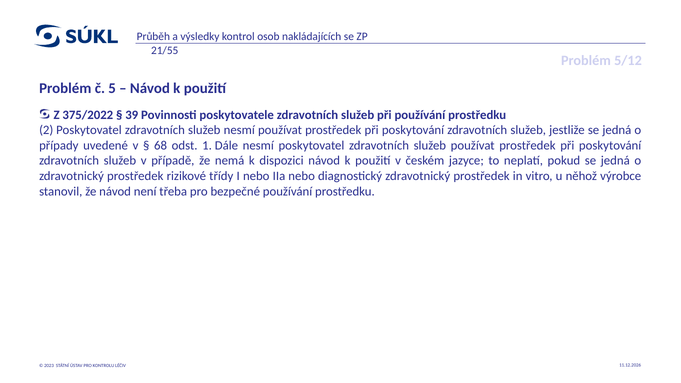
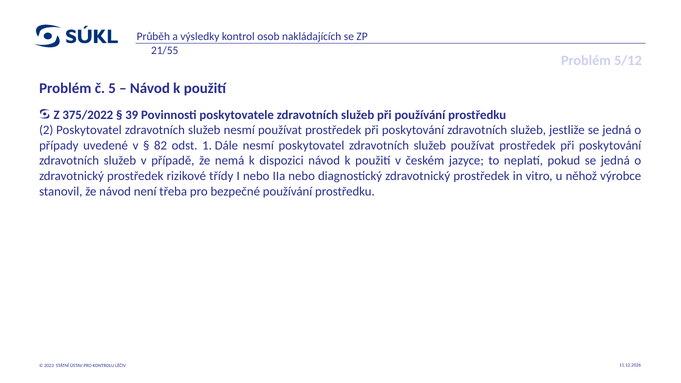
68: 68 -> 82 (161, 145)
